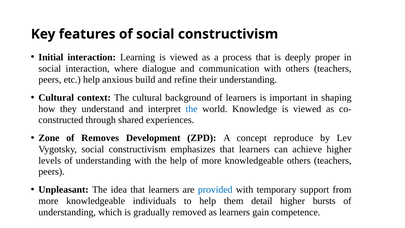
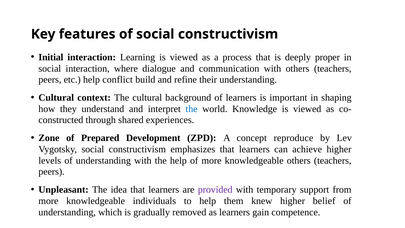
anxious: anxious -> conflict (118, 80)
Removes: Removes -> Prepared (100, 138)
provided colour: blue -> purple (215, 190)
detail: detail -> knew (262, 201)
bursts: bursts -> belief (324, 201)
